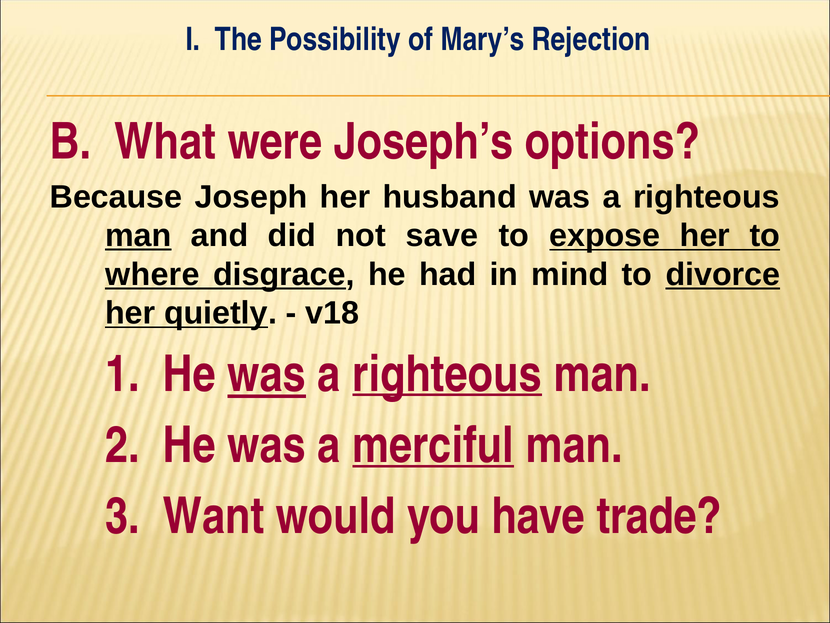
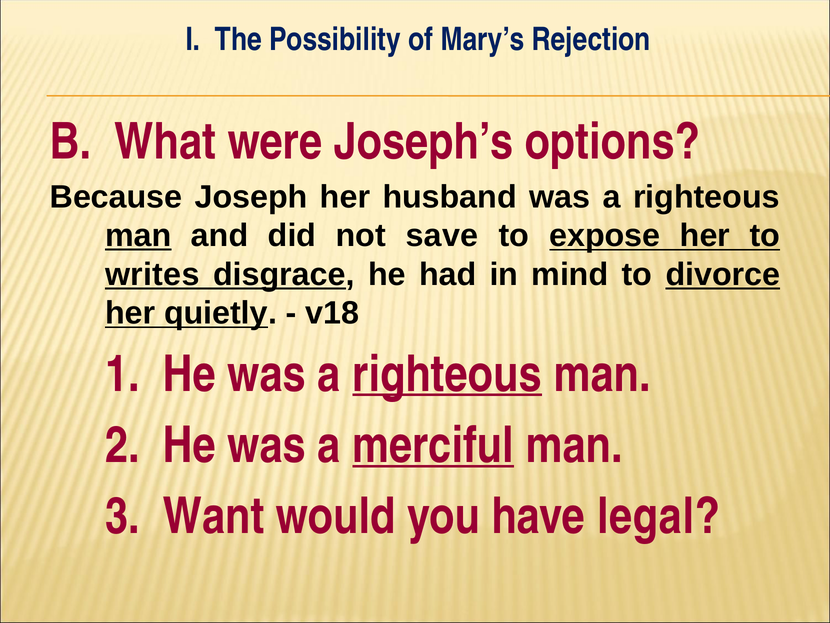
where: where -> writes (152, 274)
was underline: present -> none (267, 374)
trade: trade -> legal (659, 516)
